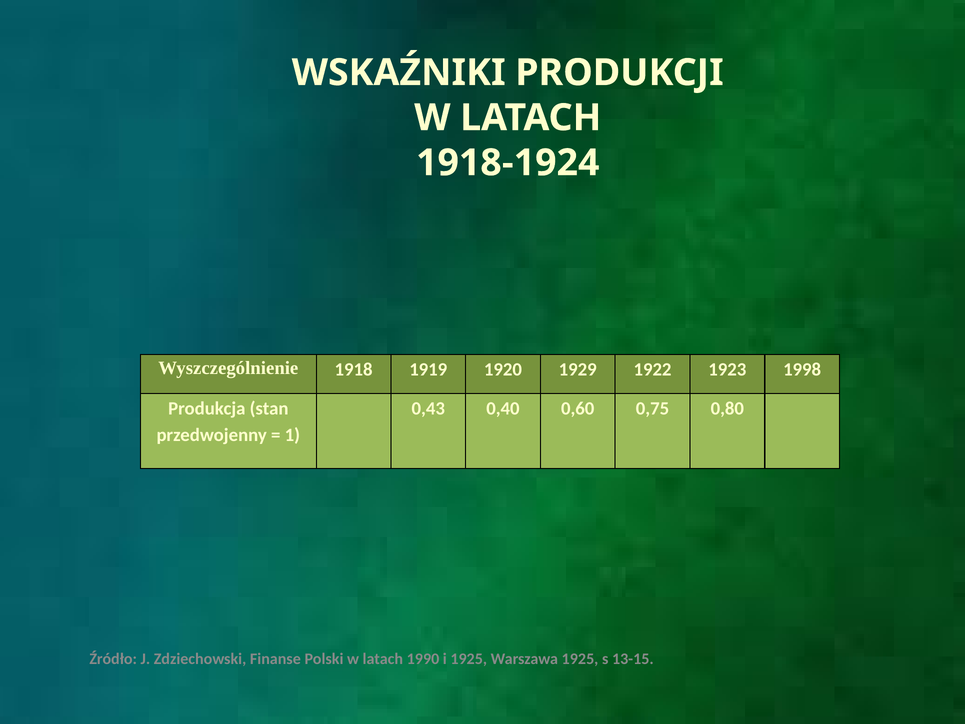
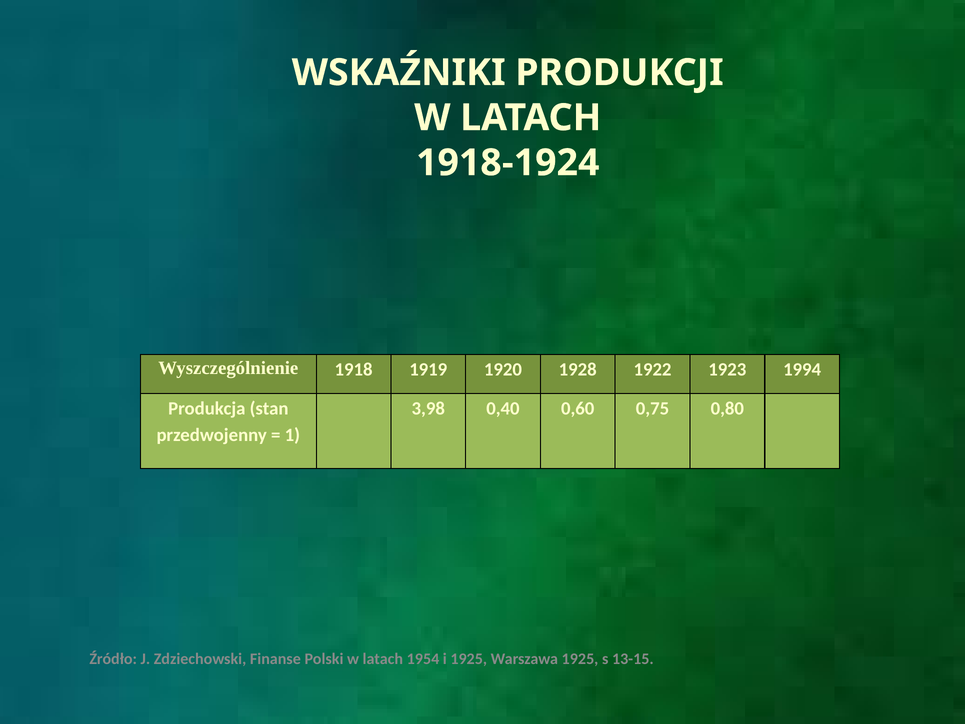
1929: 1929 -> 1928 (578, 369)
1998: 1998 -> 1994 (802, 369)
0,43: 0,43 -> 3,98 (428, 409)
1990: 1990 -> 1954 (423, 659)
